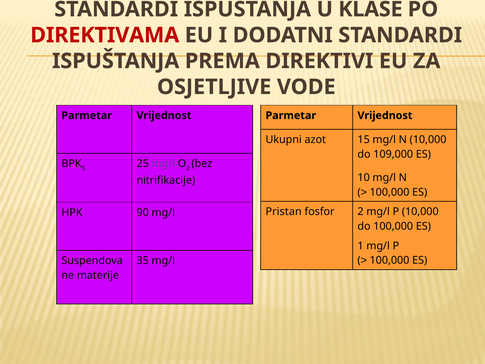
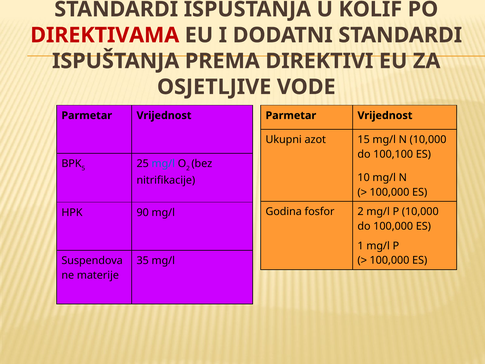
KLASE: KLASE -> KOLIF (370, 9)
109,000: 109,000 -> 100,100 (393, 154)
mg/l colour: purple -> blue (163, 164)
Pristan: Pristan -> Godina (284, 212)
